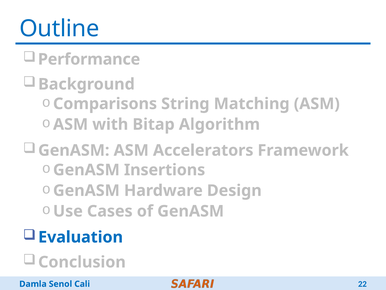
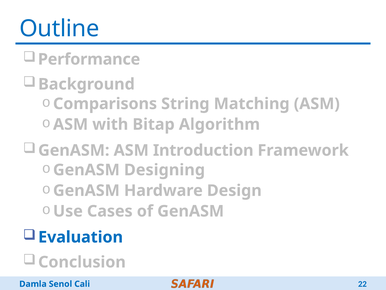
Accelerators: Accelerators -> Introduction (203, 150)
Insertions: Insertions -> Designing (165, 170)
